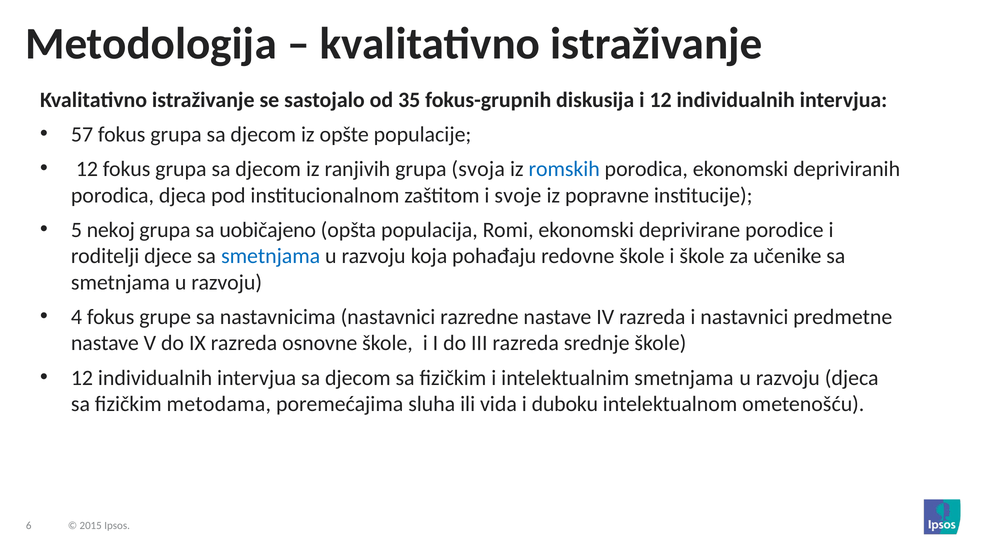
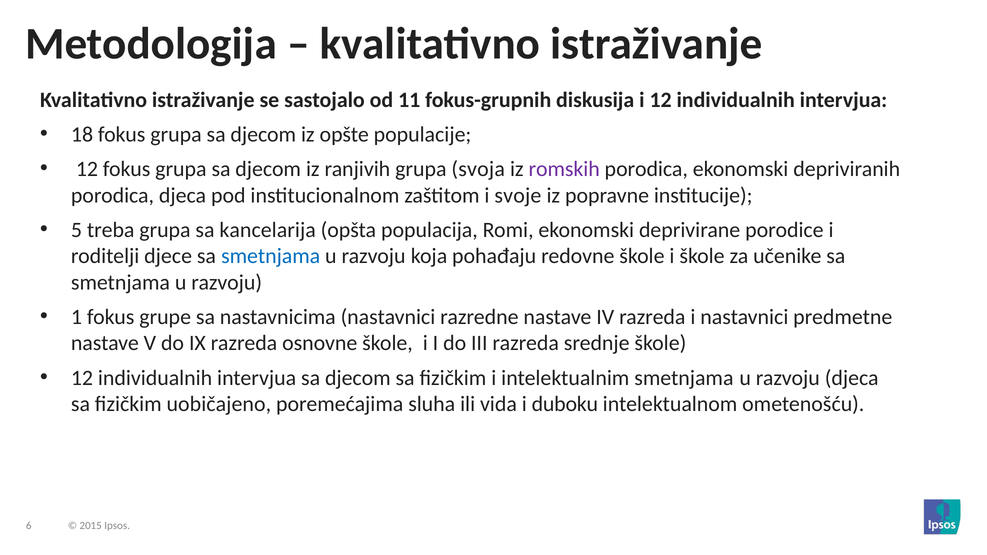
35: 35 -> 11 (409, 100)
57: 57 -> 18 (82, 135)
romskih colour: blue -> purple (564, 169)
nekoj: nekoj -> treba (111, 230)
uobičajeno: uobičajeno -> kancelarija (268, 230)
4: 4 -> 1 (77, 317)
metodama: metodama -> uobičajeno (219, 404)
